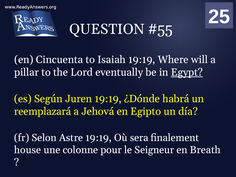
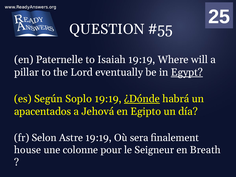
Cincuenta: Cincuenta -> Paternelle (59, 60)
Juren: Juren -> Soplo (79, 99)
¿Dónde underline: none -> present (142, 99)
reemplazará: reemplazará -> apacentados (43, 111)
